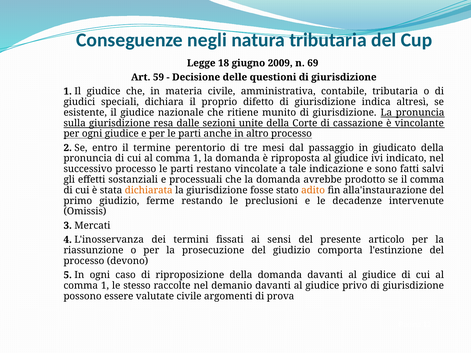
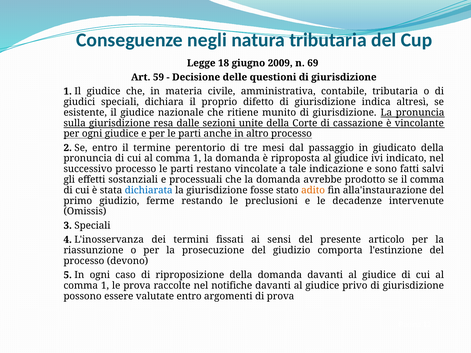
dichiarata colour: orange -> blue (149, 190)
3 Mercati: Mercati -> Speciali (92, 226)
le stesso: stesso -> prova (137, 286)
demanio: demanio -> notifiche (232, 286)
valutate civile: civile -> entro (189, 296)
